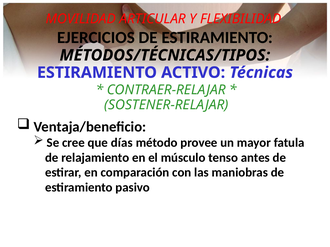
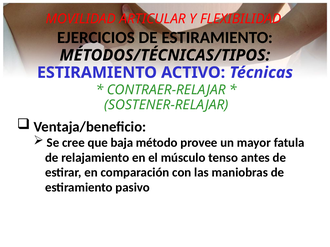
días: días -> baja (122, 143)
